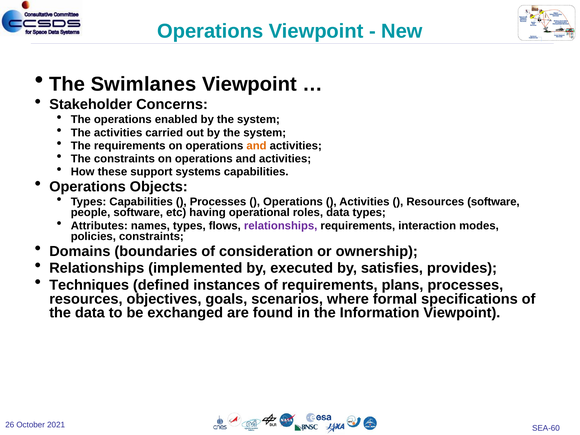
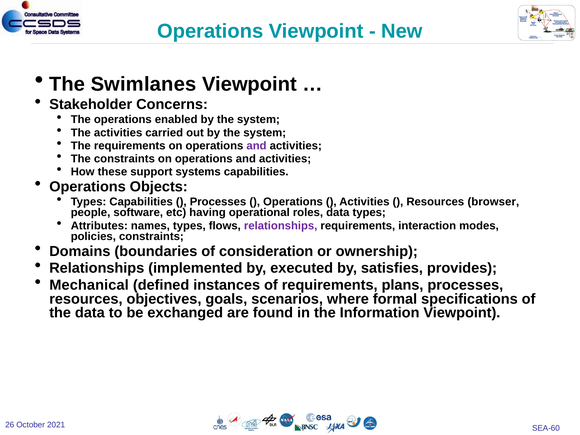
and colour: orange -> purple (257, 146)
Resources software: software -> browser (493, 202)
Techniques: Techniques -> Mechanical (89, 285)
